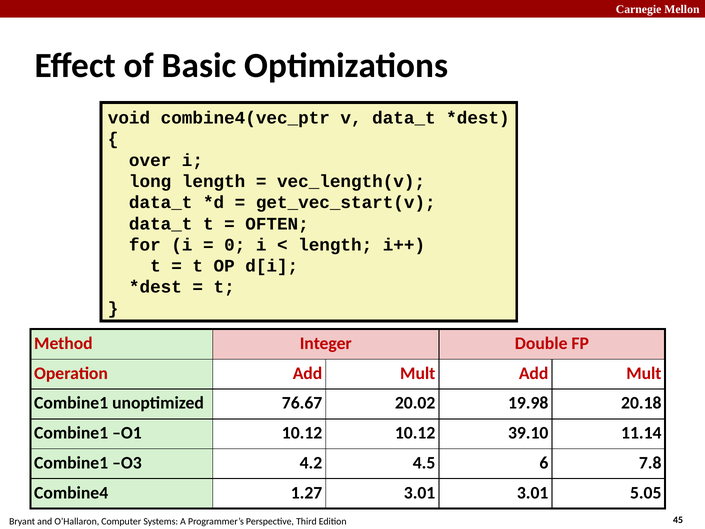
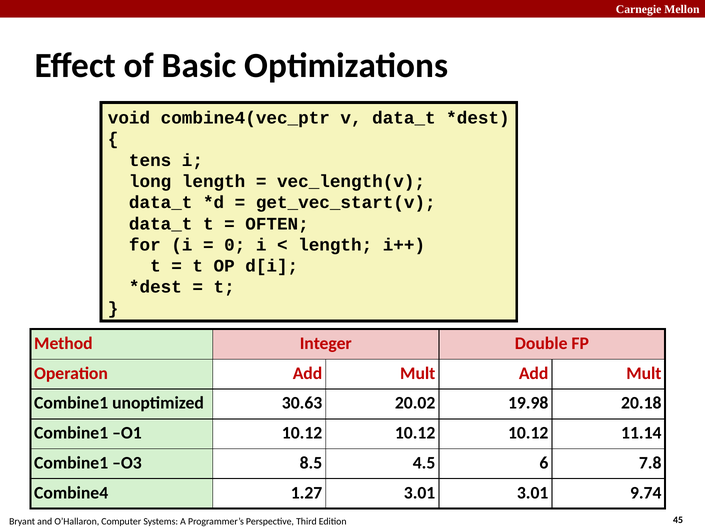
over: over -> tens (150, 160)
76.67: 76.67 -> 30.63 (302, 403)
10.12 10.12 39.10: 39.10 -> 10.12 (528, 433)
4.2: 4.2 -> 8.5 (311, 463)
5.05: 5.05 -> 9.74 (646, 492)
